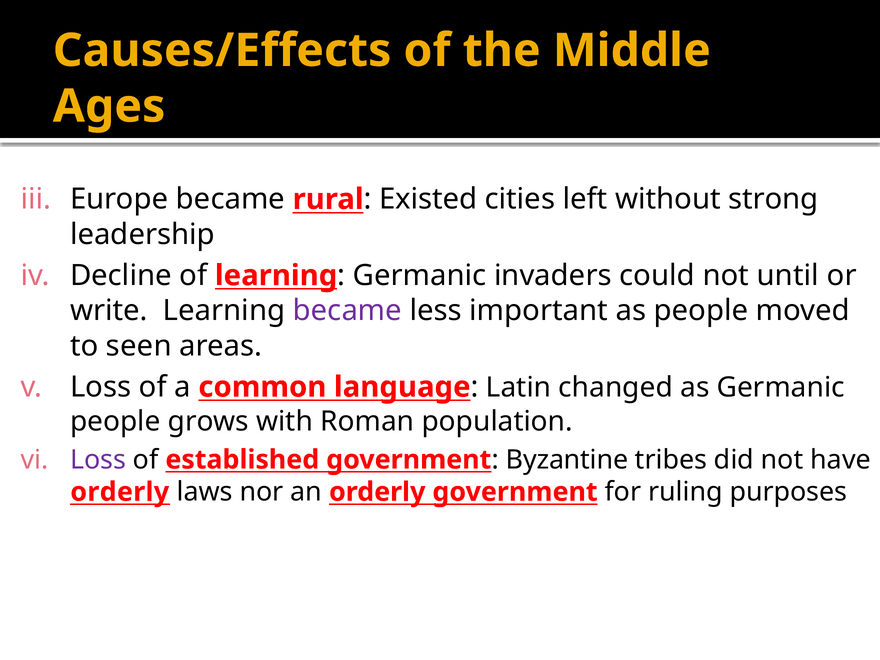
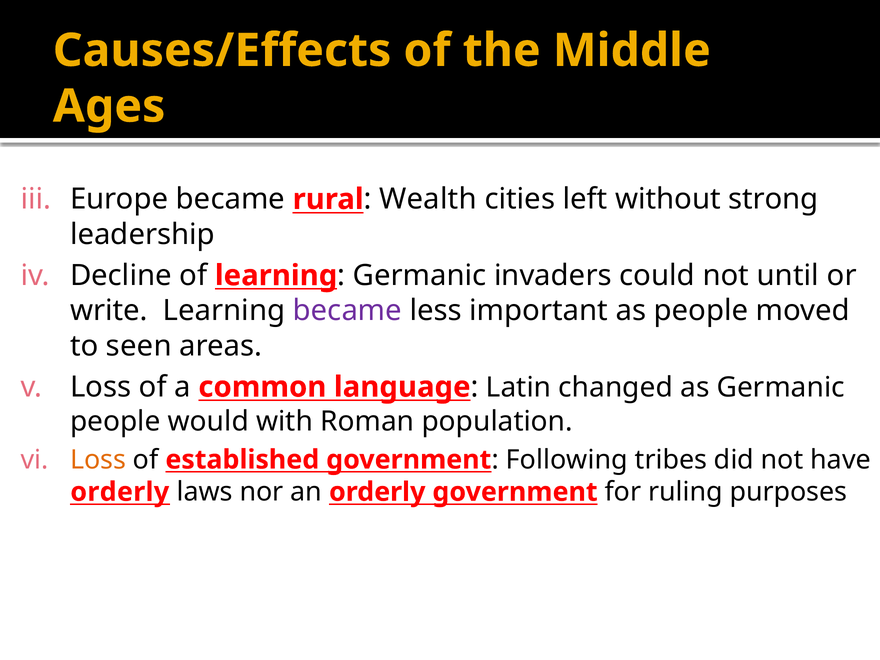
Existed: Existed -> Wealth (428, 199)
grows: grows -> would (208, 421)
Loss colour: purple -> orange (98, 460)
Byzantine: Byzantine -> Following (567, 460)
